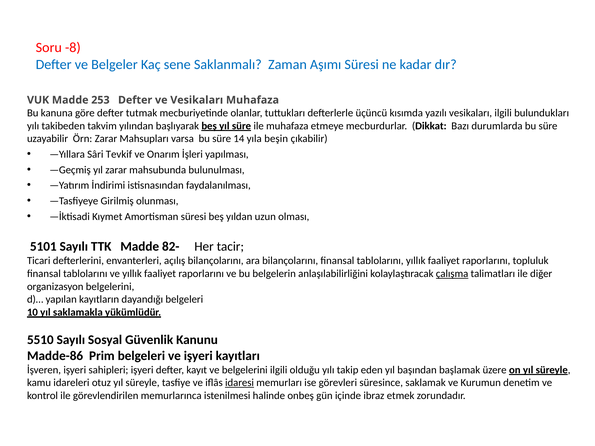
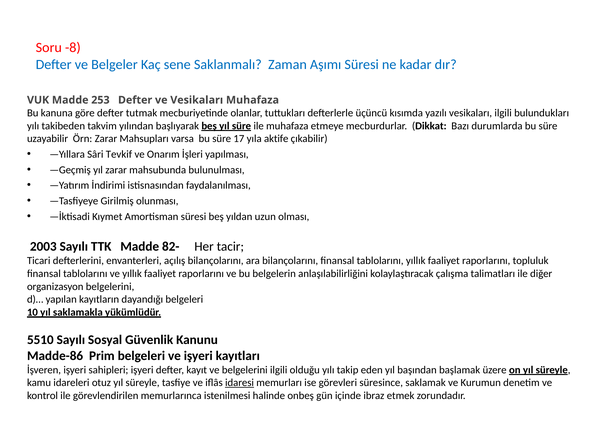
14: 14 -> 17 (239, 139)
beşin: beşin -> aktife (276, 139)
5101: 5101 -> 2003 (43, 247)
çalışma underline: present -> none (452, 274)
